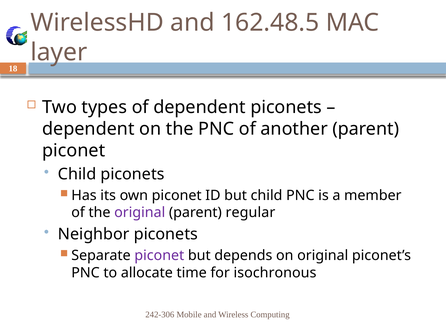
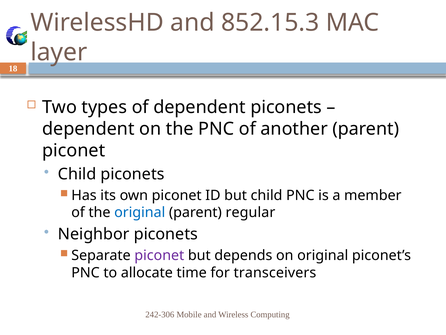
162.48.5: 162.48.5 -> 852.15.3 (270, 22)
original colour: purple -> blue (140, 212)
isochronous: isochronous -> transceivers (275, 272)
